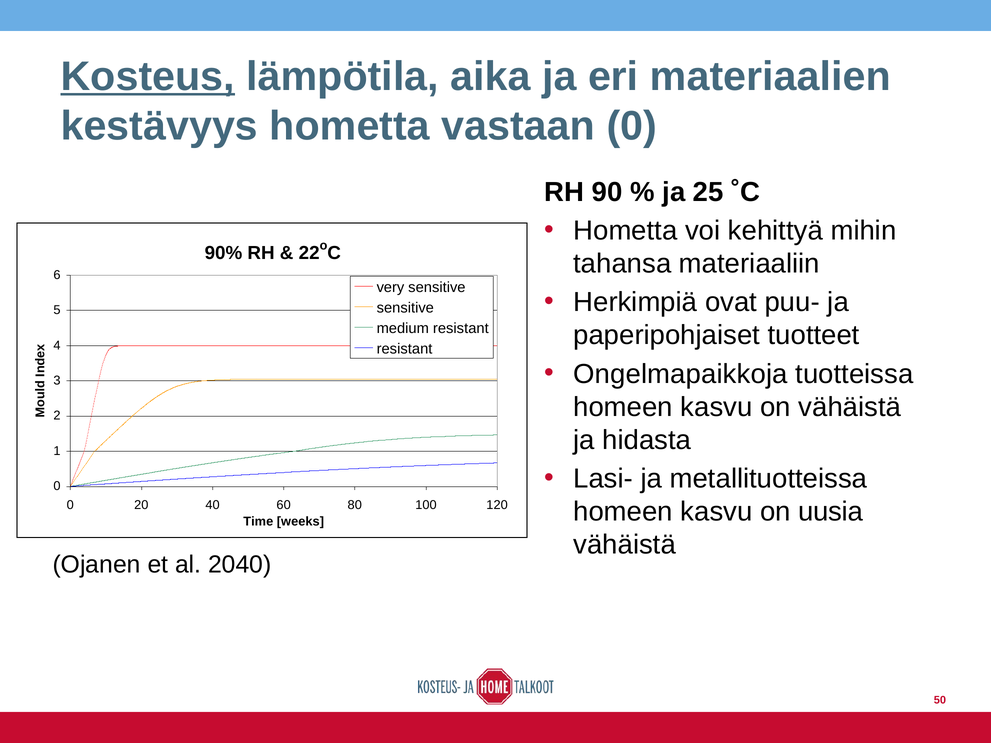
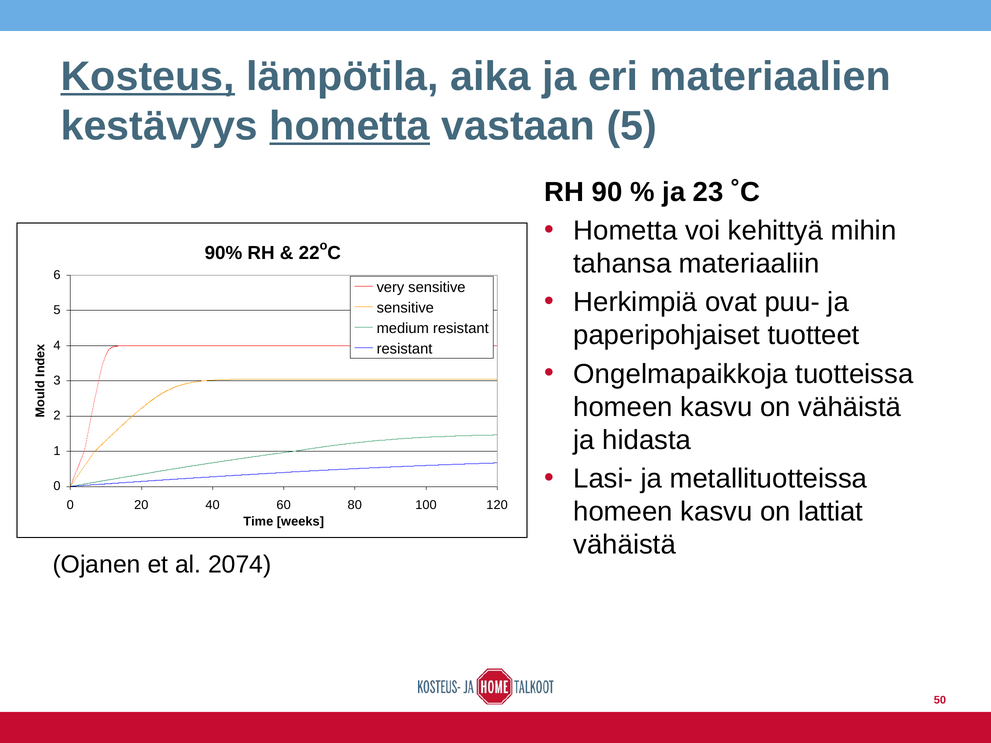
hometta underline: none -> present (350, 126)
vastaan 0: 0 -> 5 (632, 126)
25: 25 -> 23 (708, 192)
uusia: uusia -> lattiat (831, 512)
2040: 2040 -> 2074 (240, 565)
